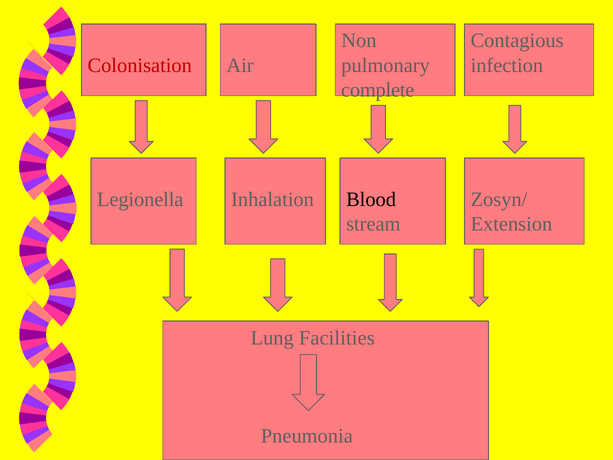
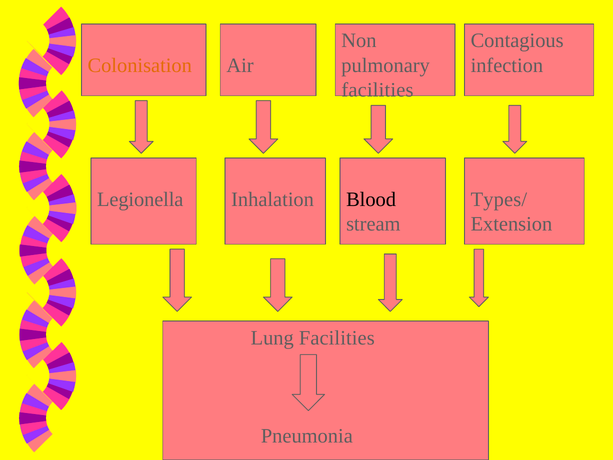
Colonisation colour: red -> orange (140, 65)
complete: complete -> facilities (378, 90)
Zosyn/: Zosyn/ -> Types/ (499, 199)
